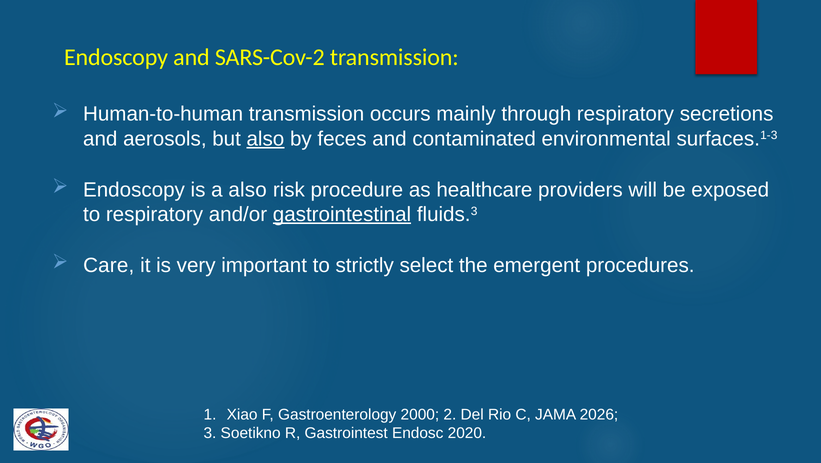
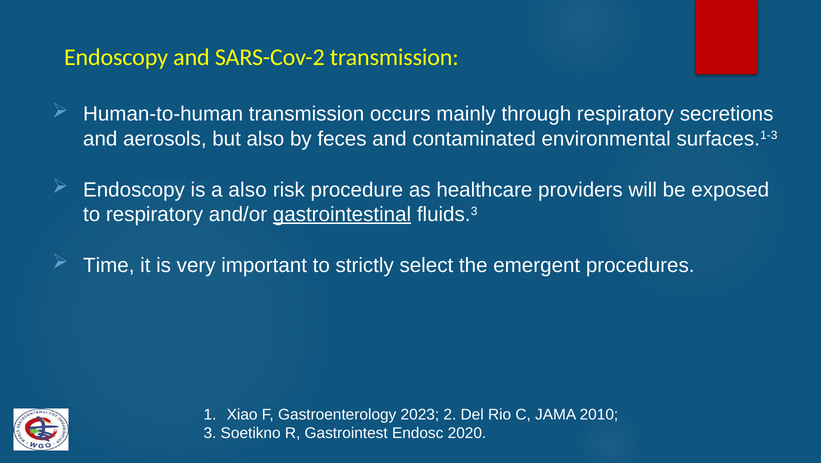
also underline: present -> none (265, 139)
Care: Care -> Time (109, 265)
2000: 2000 -> 2023 (420, 415)
2026: 2026 -> 2010 (599, 415)
